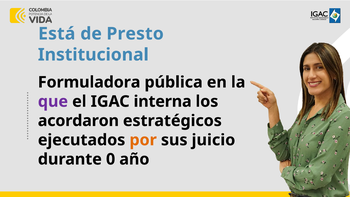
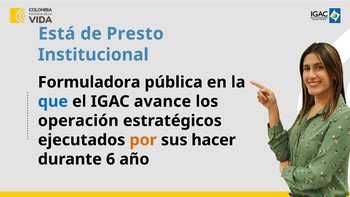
que colour: purple -> blue (53, 101)
interna: interna -> avance (162, 101)
acordaron: acordaron -> operación (78, 121)
juicio: juicio -> hacer (214, 140)
0: 0 -> 6 (111, 159)
